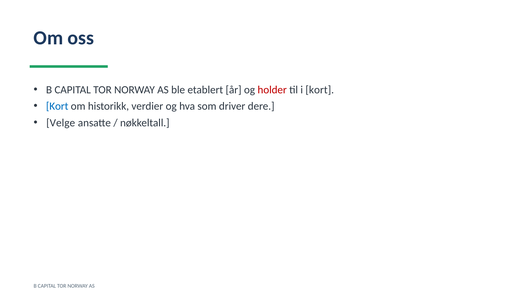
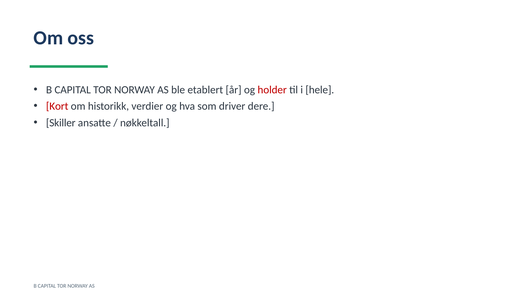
i kort: kort -> hele (320, 90)
Kort colour: blue -> red (57, 106)
Velge: Velge -> Skiller (61, 123)
